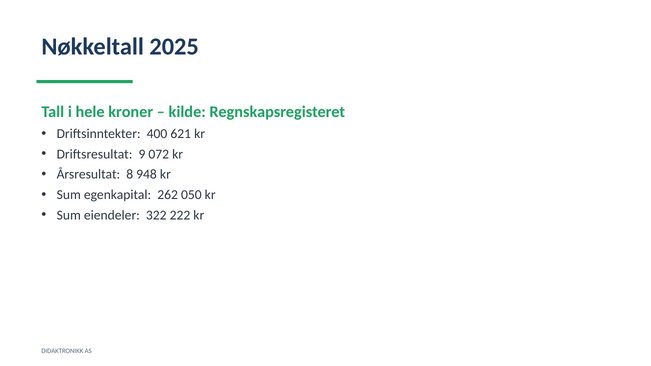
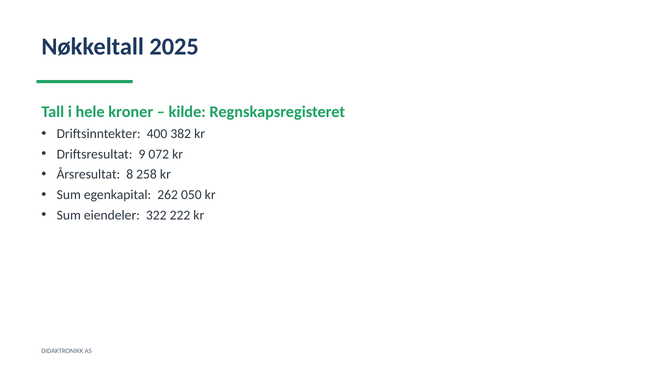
621: 621 -> 382 (181, 134)
948: 948 -> 258 (147, 175)
